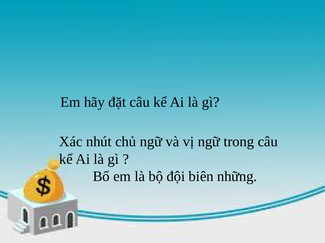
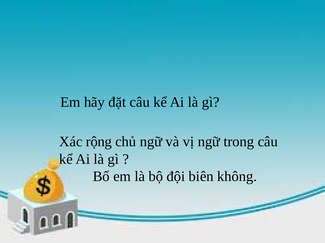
nhút: nhút -> rộng (99, 142)
những: những -> không (237, 177)
